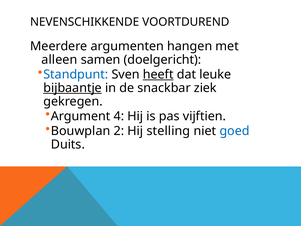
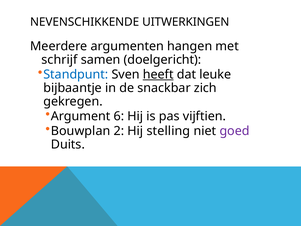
VOORTDUREND: VOORTDUREND -> UITWERKINGEN (186, 22)
alleen: alleen -> schrijf (59, 60)
bijbaantje underline: present -> none (73, 88)
ziek: ziek -> zich (205, 88)
4: 4 -> 6 (119, 116)
goed colour: blue -> purple (235, 131)
